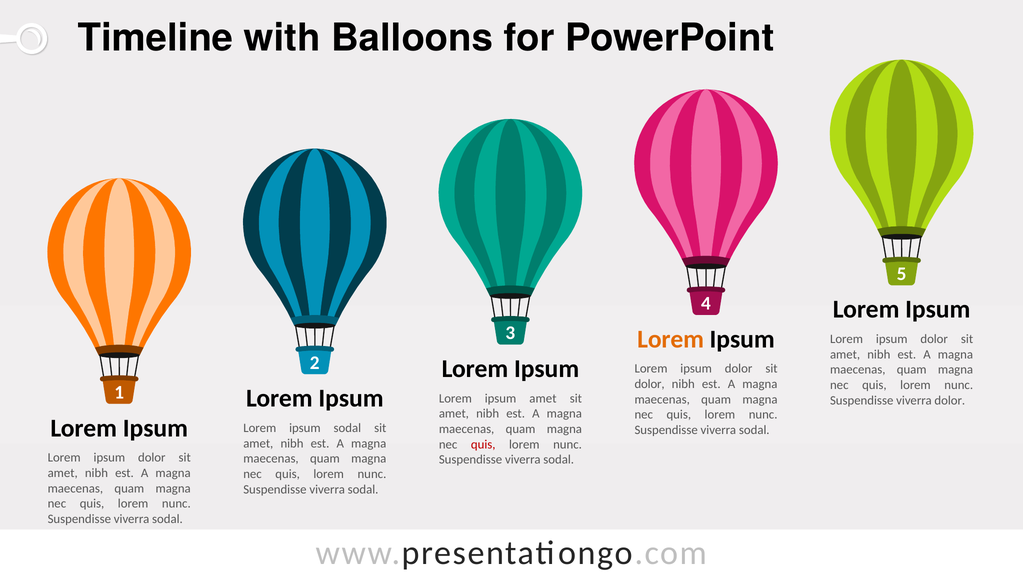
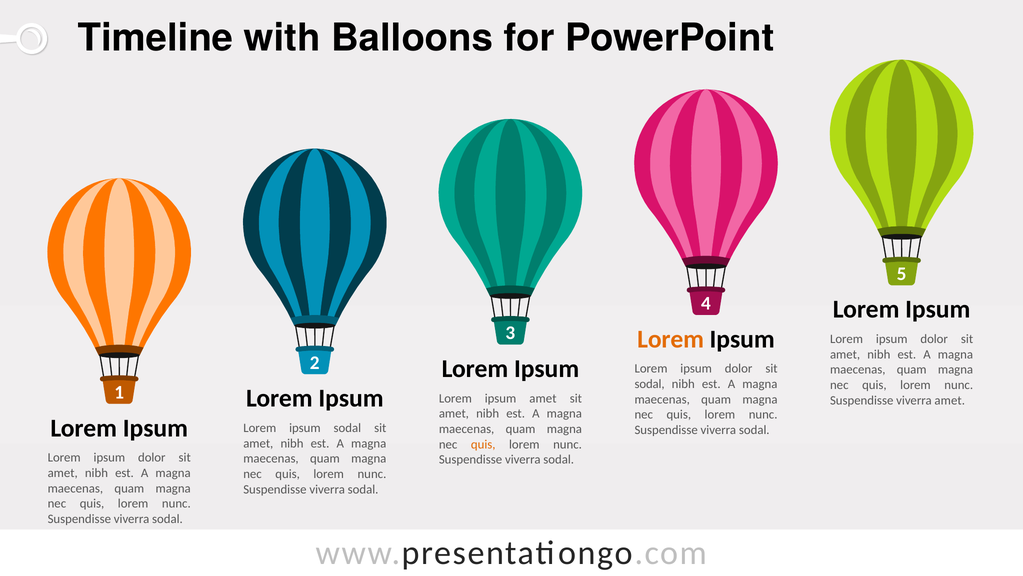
dolor: dolor -> sodal (650, 384)
viverra dolor: dolor -> amet (950, 400)
quis colour: red -> orange (483, 444)
